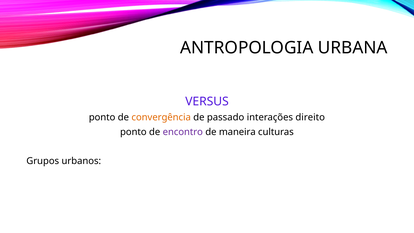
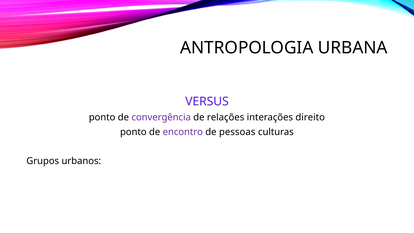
convergência colour: orange -> purple (161, 117)
passado: passado -> relações (226, 117)
maneira: maneira -> pessoas (237, 132)
